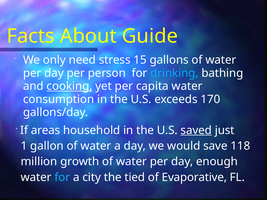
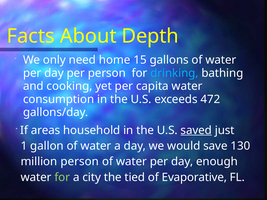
Guide: Guide -> Depth (150, 36)
stress: stress -> home (115, 60)
cooking underline: present -> none (69, 86)
170: 170 -> 472 (210, 99)
118: 118 -> 130 (240, 146)
million growth: growth -> person (80, 162)
for colour: light blue -> light green (62, 177)
